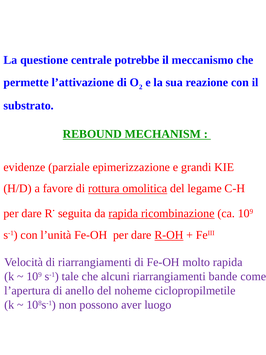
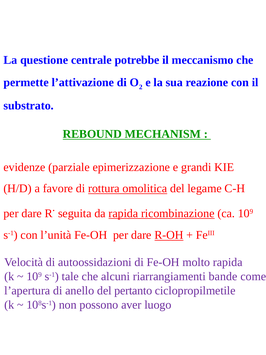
di riarrangiamenti: riarrangiamenti -> autoossidazioni (95, 262)
noheme: noheme -> pertanto (133, 290)
